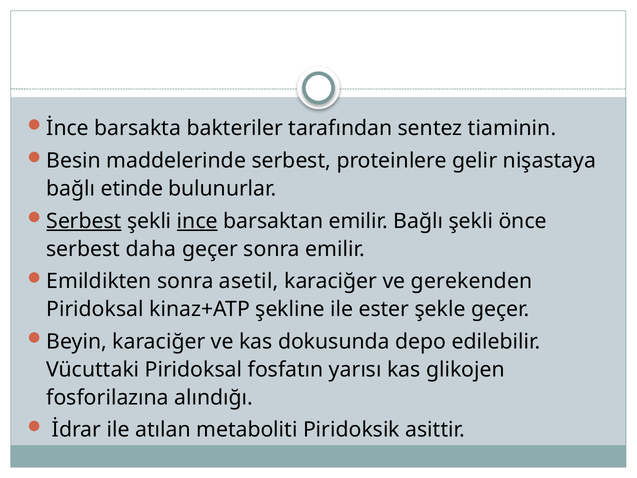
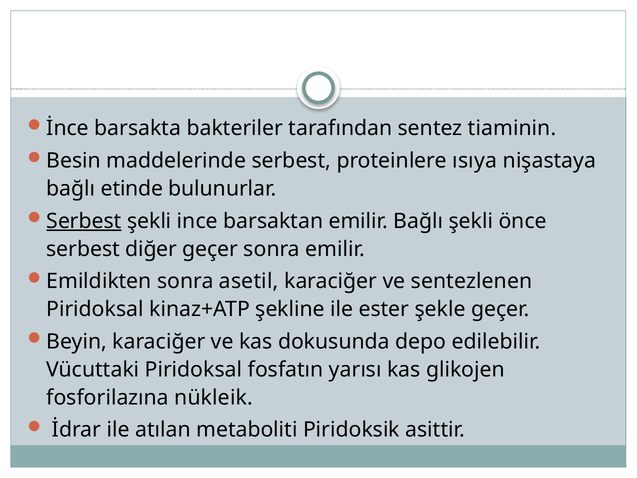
gelir: gelir -> ısıya (475, 161)
ince underline: present -> none (197, 221)
daha: daha -> diğer (151, 249)
gerekenden: gerekenden -> sentezlenen (472, 281)
alındığı: alındığı -> nükleik (214, 397)
